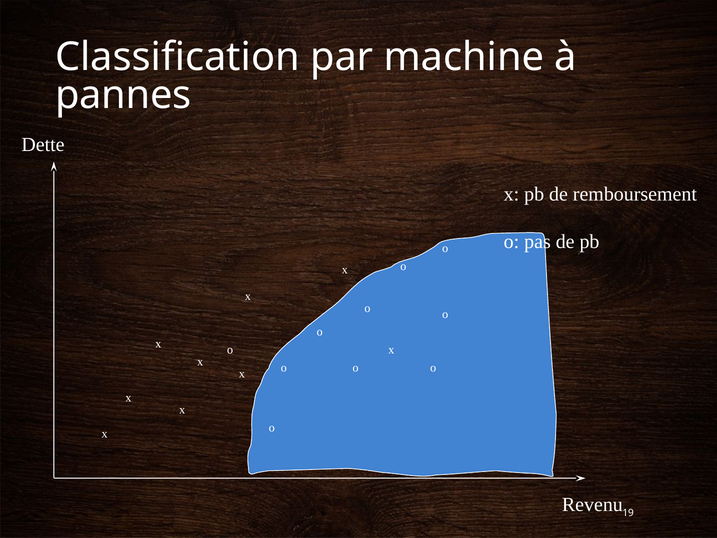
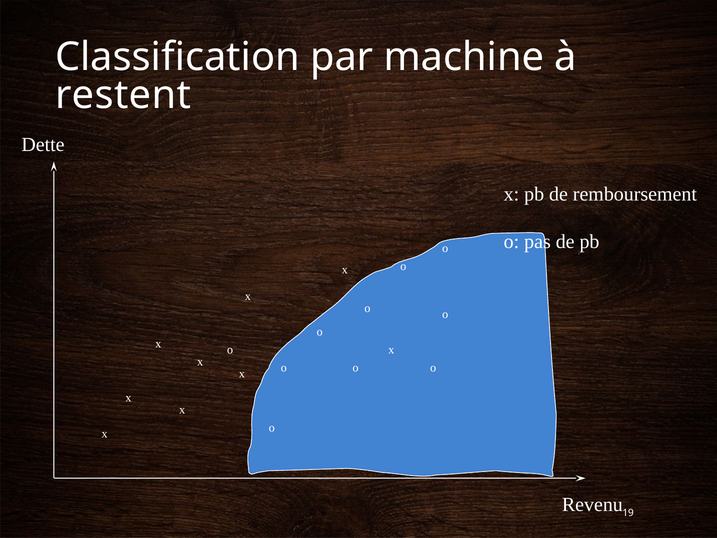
pannes: pannes -> restent (123, 95)
